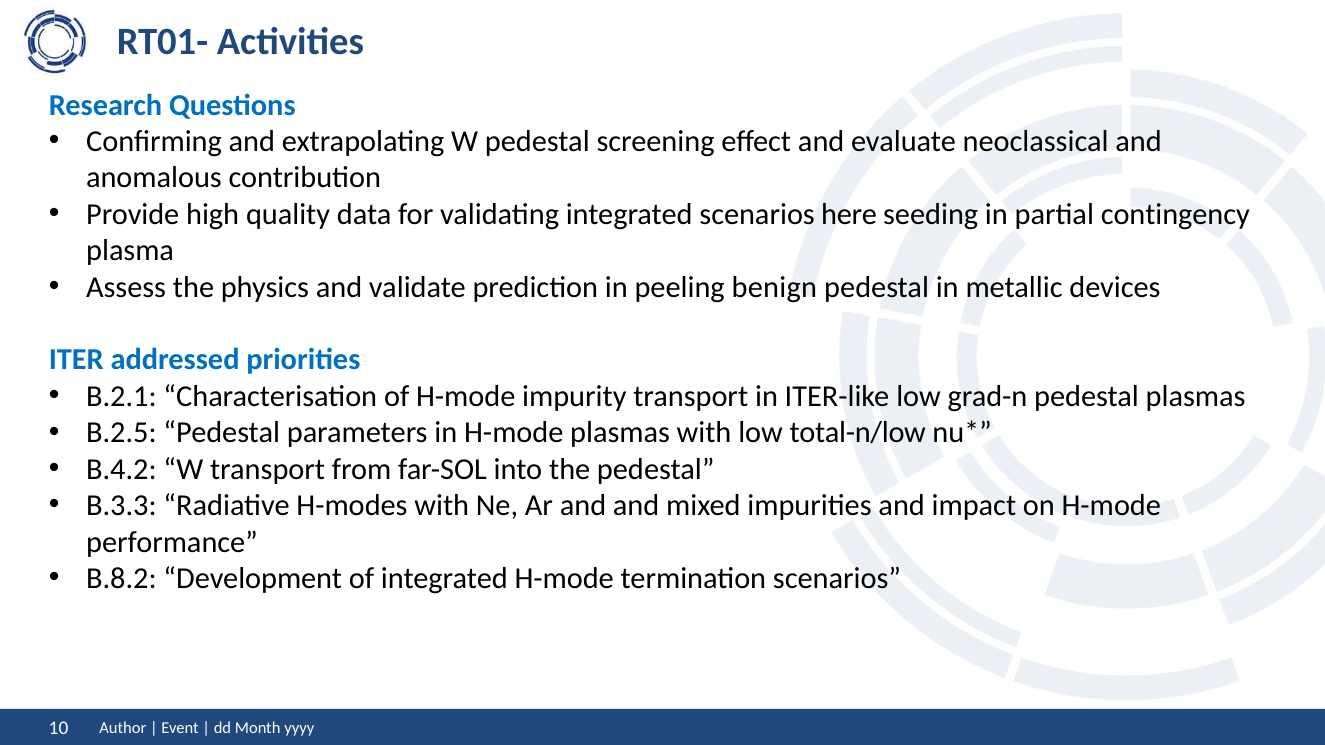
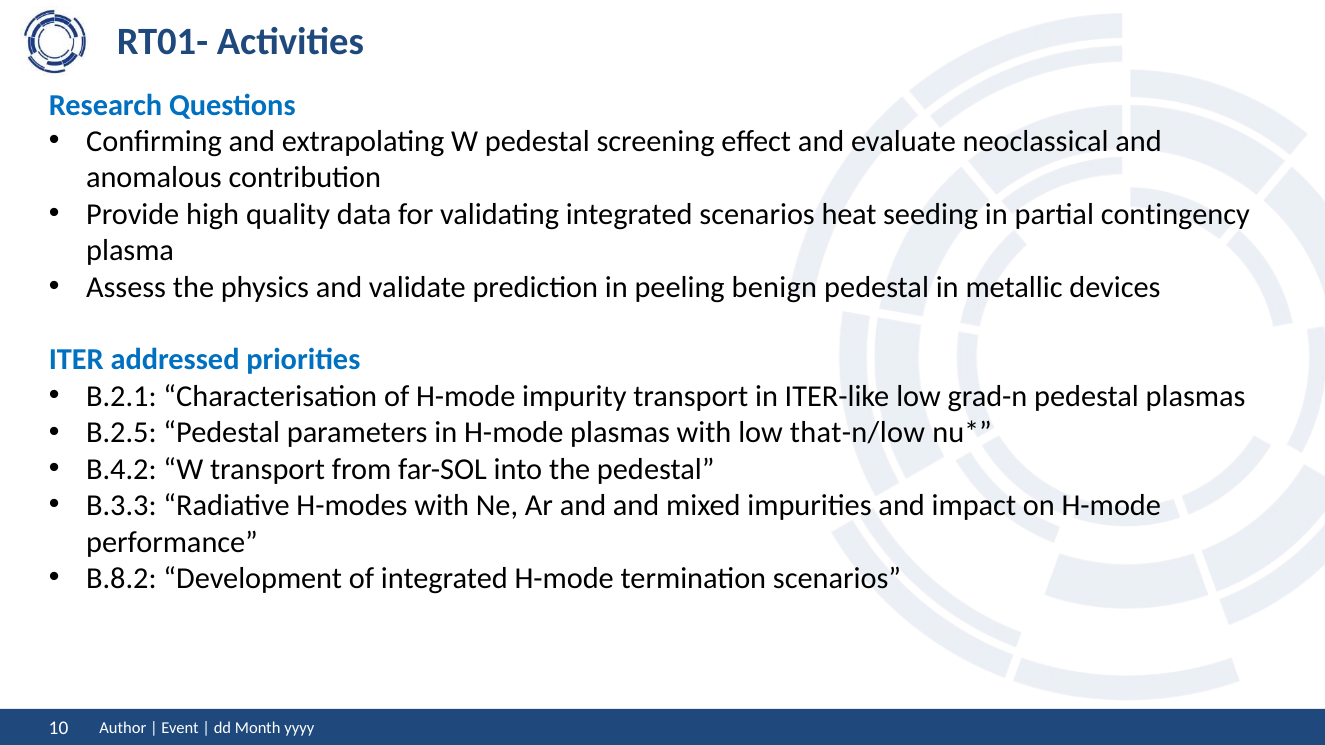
here: here -> heat (849, 214)
total-n/low: total-n/low -> that-n/low (857, 433)
